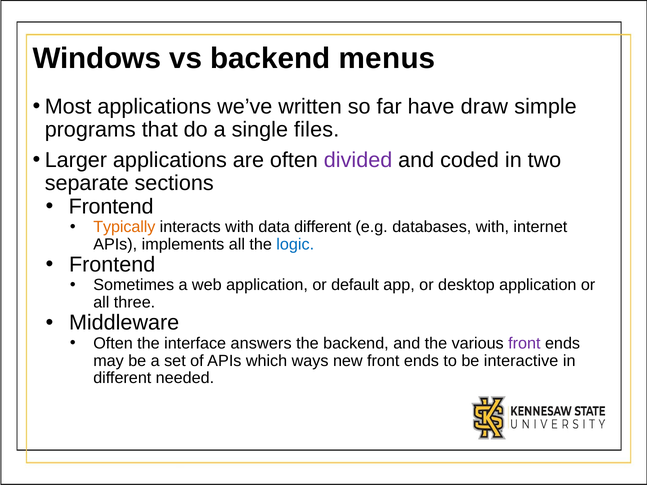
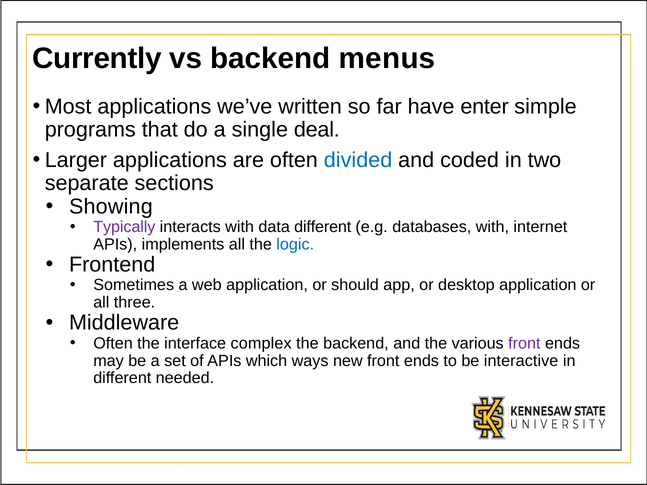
Windows: Windows -> Currently (97, 58)
draw: draw -> enter (485, 107)
files: files -> deal (317, 130)
divided colour: purple -> blue (358, 160)
Frontend: Frontend -> Showing (111, 207)
Typically colour: orange -> purple (124, 227)
default: default -> should (355, 285)
answers: answers -> complex (261, 343)
